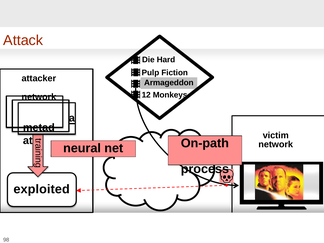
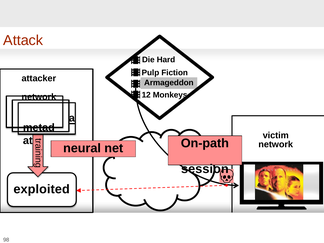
process: process -> session (205, 169)
